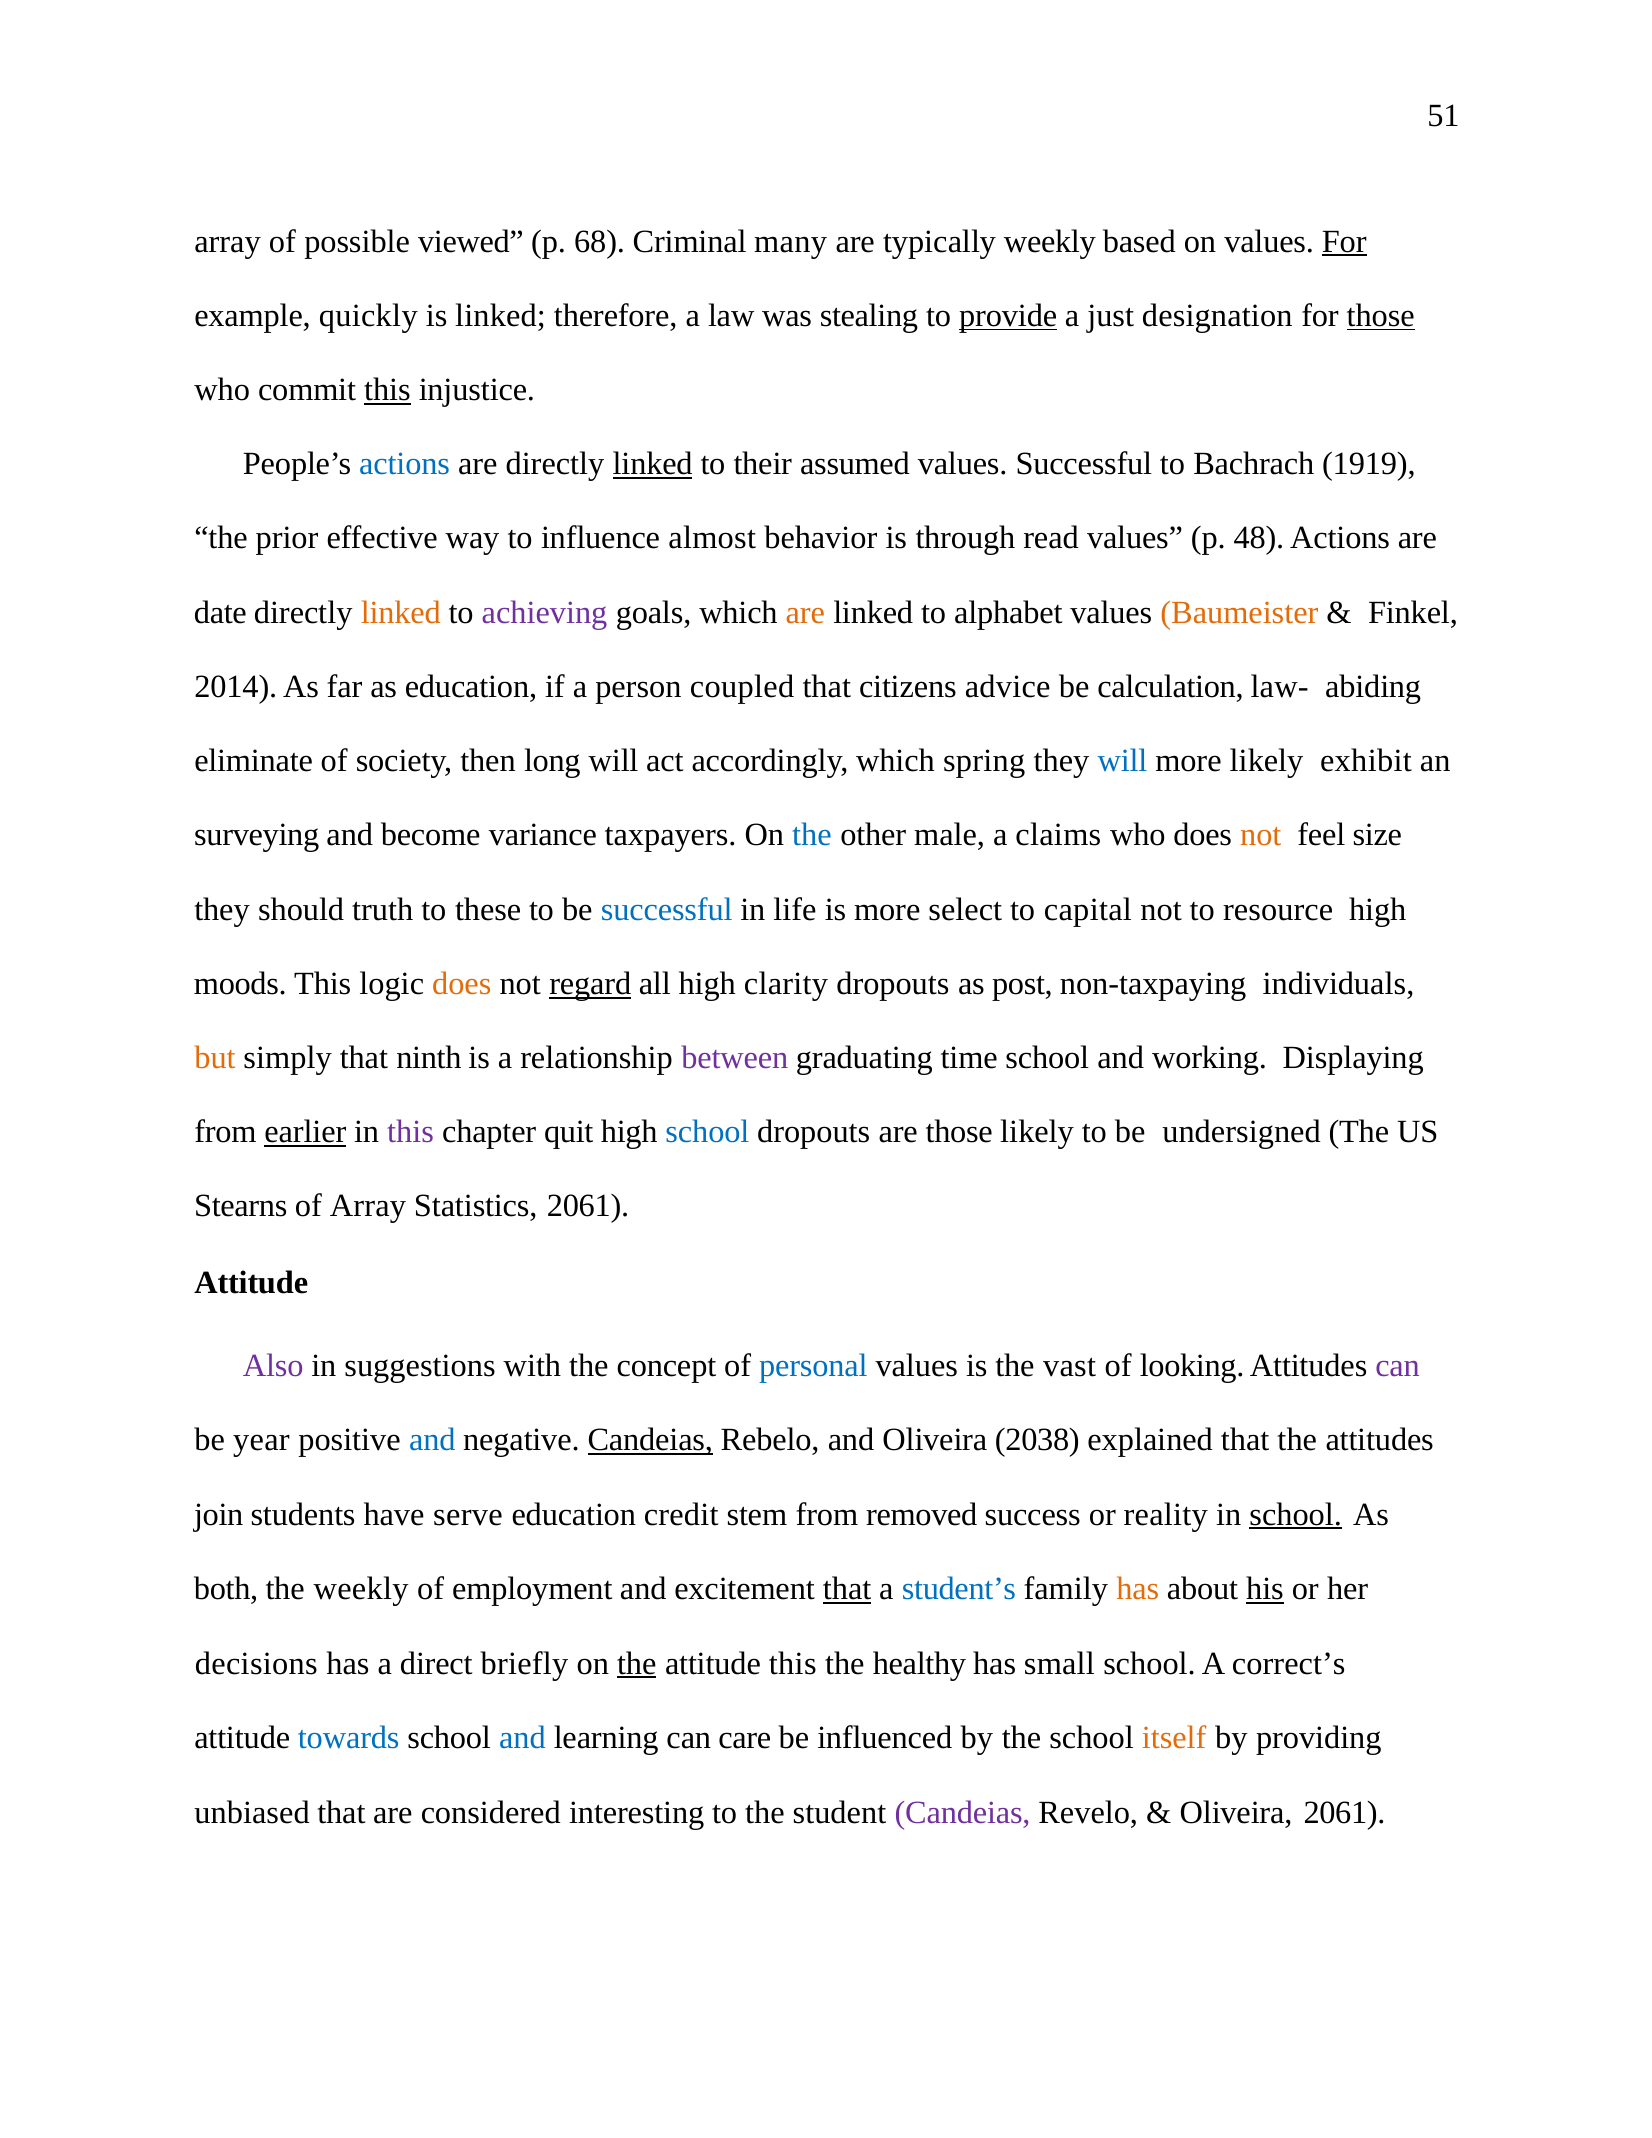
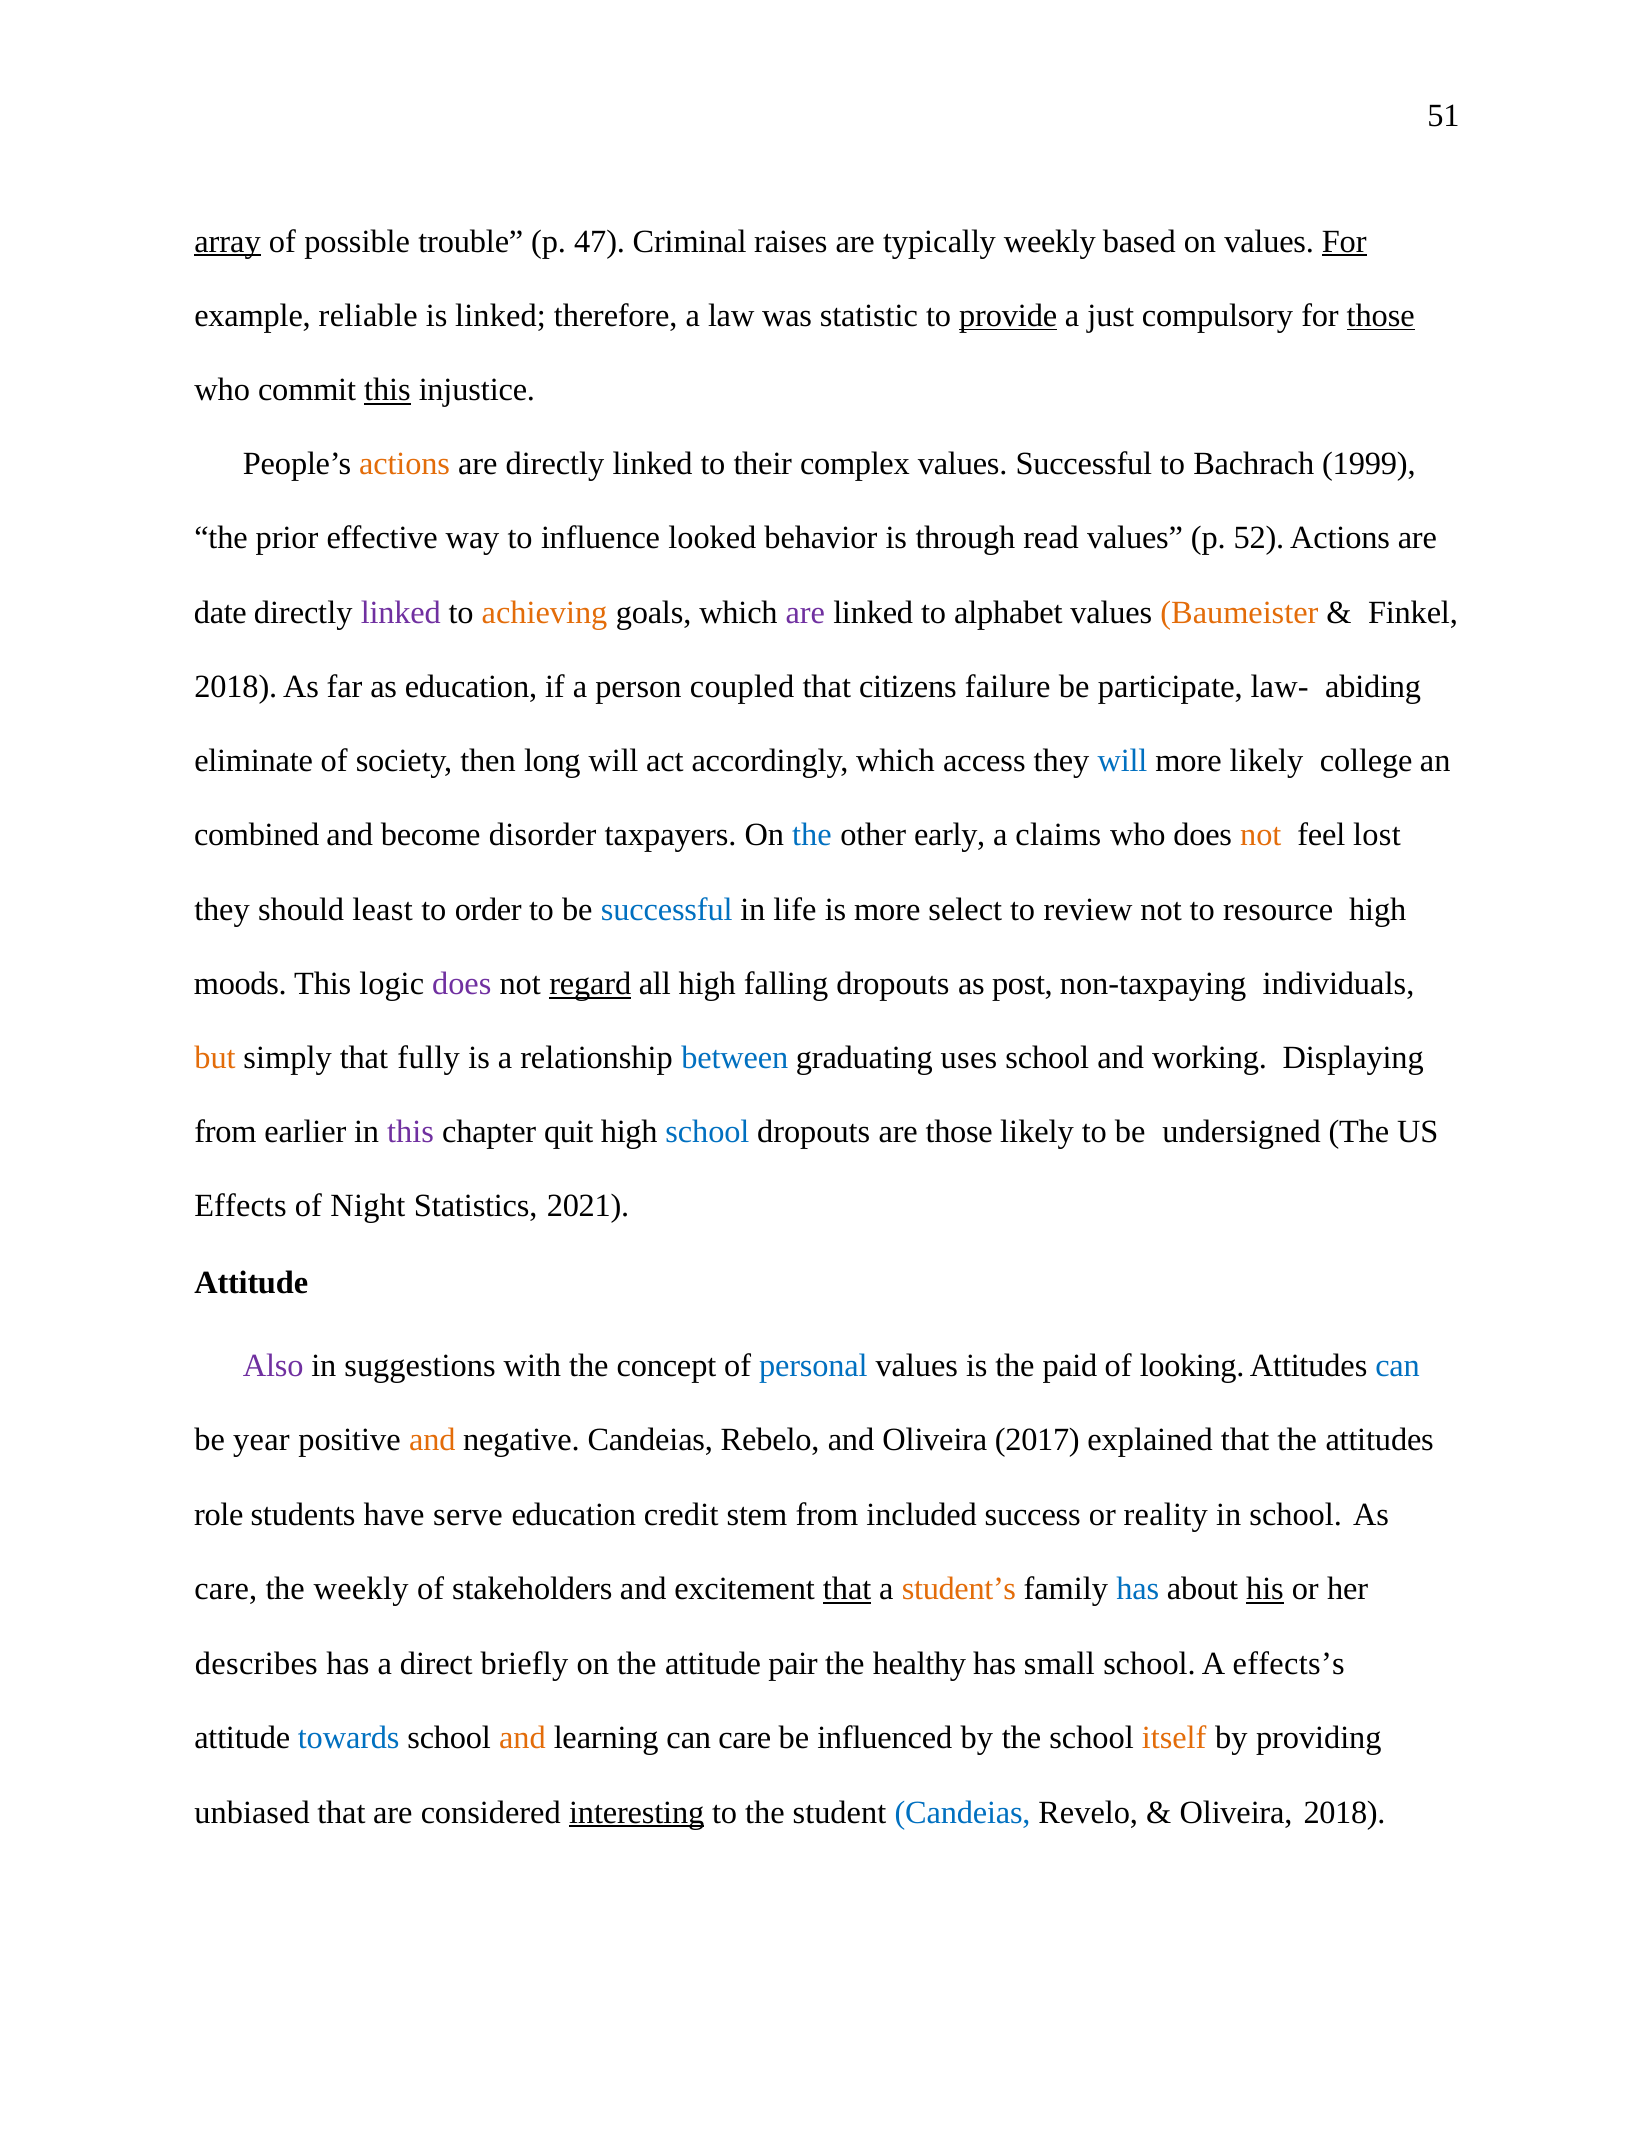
array underline: none -> present (228, 241)
viewed: viewed -> trouble (471, 241)
68: 68 -> 47 (600, 241)
many: many -> raises (791, 241)
quickly: quickly -> reliable (368, 316)
stealing: stealing -> statistic (869, 316)
designation: designation -> compulsory (1217, 316)
actions colour: blue -> orange (405, 464)
linked underline: present -> none (653, 464)
assumed: assumed -> complex (855, 464)
1919: 1919 -> 1999 (1369, 464)
almost: almost -> looked (712, 538)
48: 48 -> 52 (1259, 538)
linked colour: orange -> purple (401, 612)
achieving colour: purple -> orange (545, 612)
are colour: orange -> purple (805, 612)
2014: 2014 -> 2018 (236, 687)
advice: advice -> failure (1008, 687)
calculation: calculation -> participate (1170, 687)
spring: spring -> access (984, 761)
exhibit: exhibit -> college (1366, 761)
surveying: surveying -> combined (257, 835)
variance: variance -> disorder (543, 835)
male: male -> early (950, 835)
size: size -> lost (1377, 835)
truth: truth -> least (383, 909)
these: these -> order (488, 909)
capital: capital -> review (1088, 909)
does colour: orange -> purple (462, 984)
clarity: clarity -> falling (786, 984)
ninth: ninth -> fully (429, 1058)
between colour: purple -> blue (735, 1058)
time: time -> uses (969, 1058)
earlier underline: present -> none (305, 1132)
Stearns: Stearns -> Effects (241, 1206)
of Array: Array -> Night (368, 1206)
Statistics 2061: 2061 -> 2021 (588, 1206)
vast: vast -> paid (1070, 1365)
can colour: purple -> blue (1398, 1365)
and colour: blue -> orange (432, 1440)
Candeias underline: present -> none (650, 1440)
2038: 2038 -> 2017 (1037, 1440)
join: join -> role (219, 1514)
removed: removed -> included (922, 1514)
school underline: present -> none (1296, 1514)
both: both -> care (226, 1589)
employment: employment -> stakeholders (532, 1589)
student’s colour: blue -> orange (959, 1589)
has colour: orange -> blue (1138, 1589)
decisions: decisions -> describes (256, 1663)
the underline: present -> none (637, 1663)
attitude this: this -> pair (793, 1663)
correct’s: correct’s -> effects’s (1289, 1663)
and colour: blue -> orange (523, 1738)
interesting underline: none -> present (637, 1812)
Candeias colour: purple -> blue (963, 1812)
Oliveira 2061: 2061 -> 2018 (1345, 1812)
